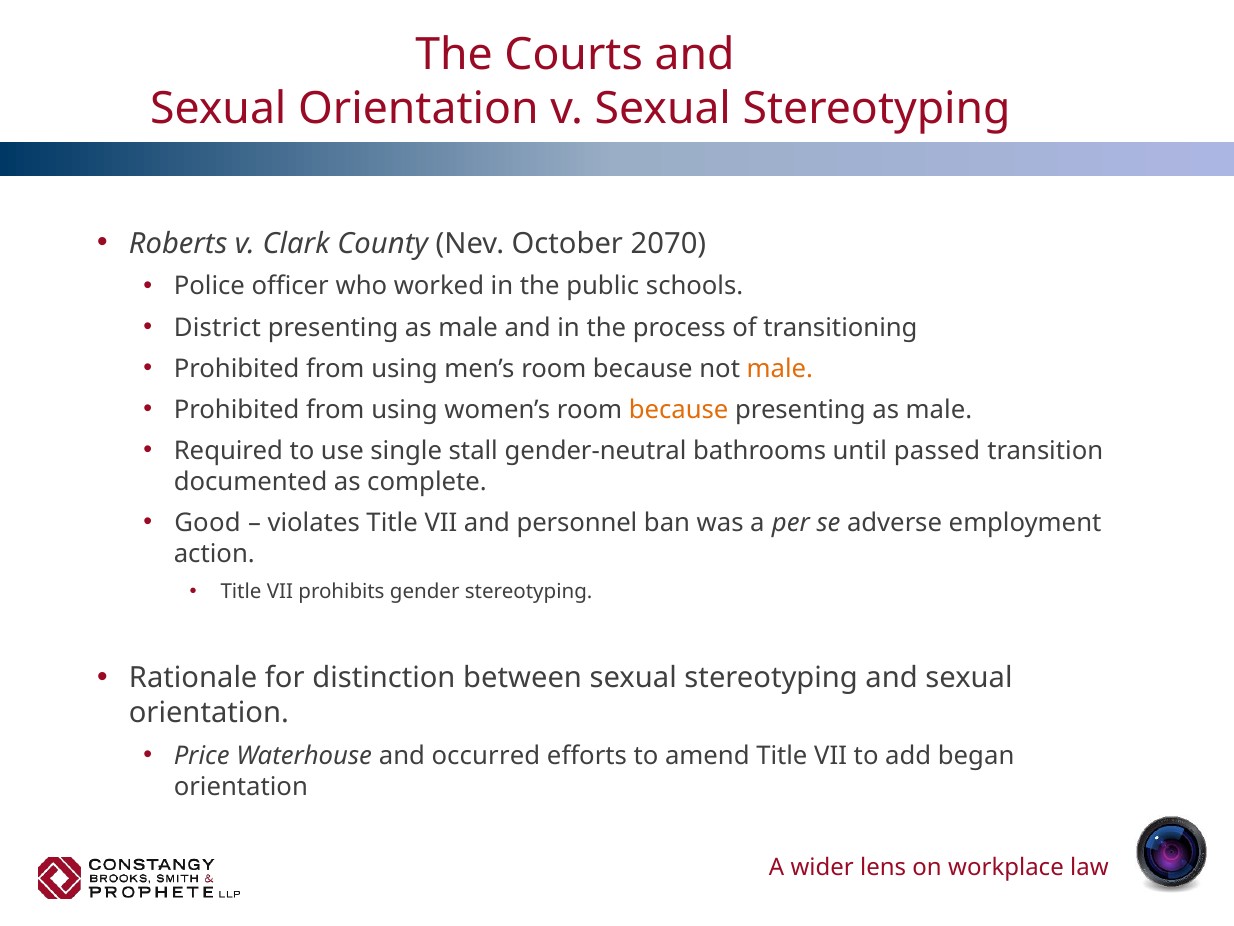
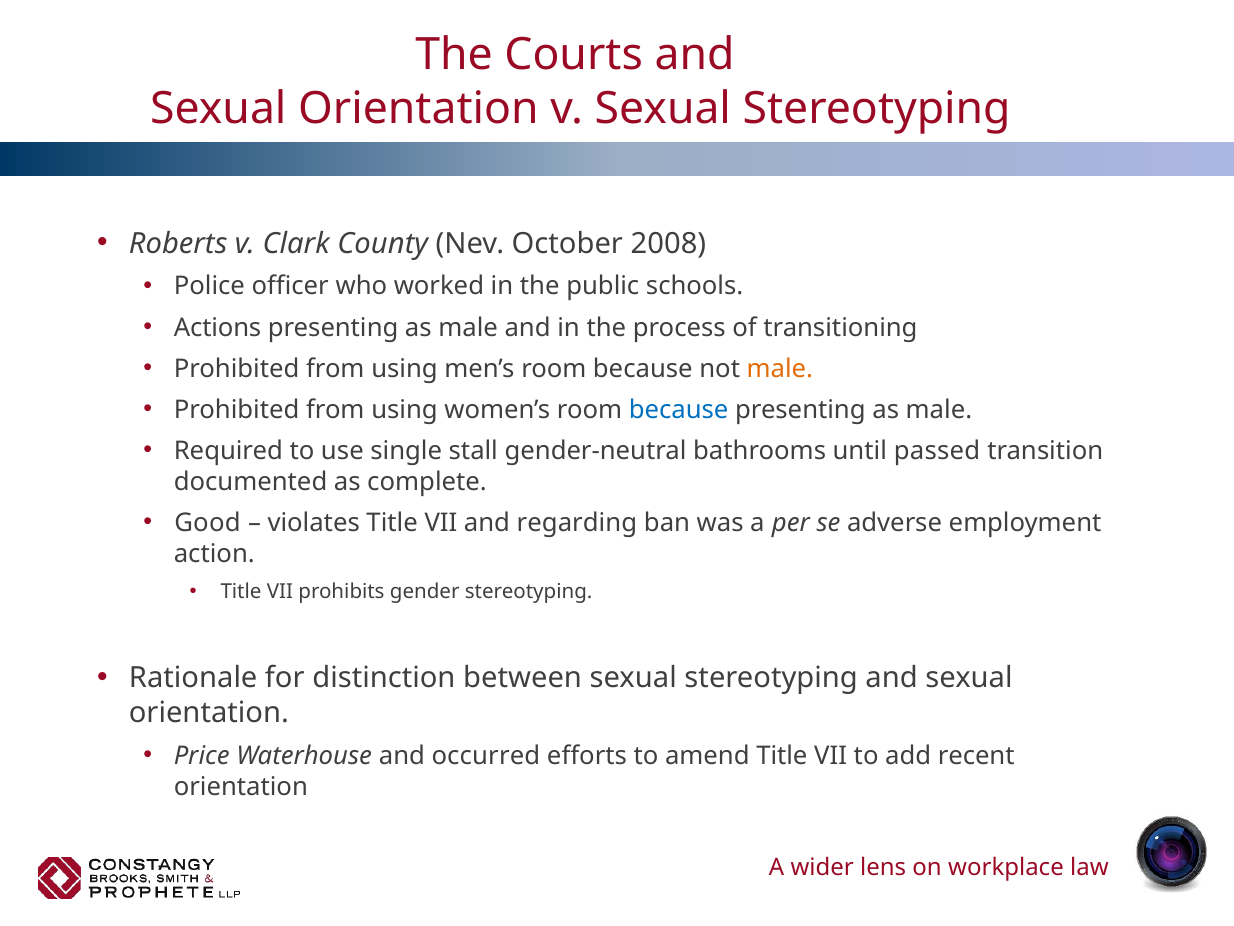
2070: 2070 -> 2008 (668, 243)
District: District -> Actions (218, 327)
because colour: orange -> blue (679, 410)
personnel: personnel -> regarding (577, 523)
began: began -> recent (976, 755)
